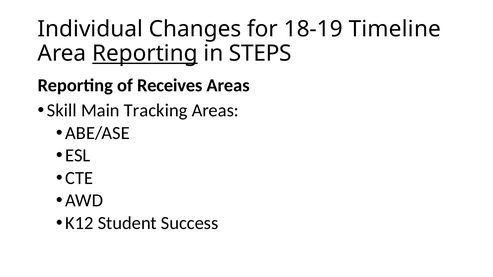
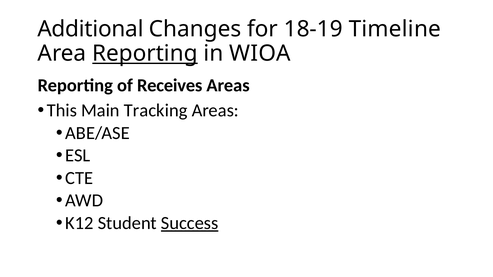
Individual: Individual -> Additional (90, 29)
STEPS: STEPS -> WIOA (260, 54)
Skill: Skill -> This (62, 111)
Success underline: none -> present (190, 223)
